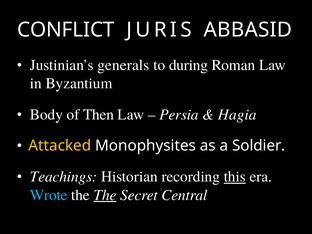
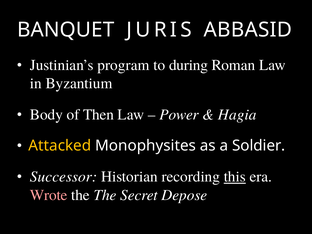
CONFLICT: CONFLICT -> BANQUET (66, 30)
generals: generals -> program (123, 65)
Persia: Persia -> Power (179, 115)
Teachings: Teachings -> Successor (63, 177)
Wrote colour: light blue -> pink (49, 195)
The underline: present -> none (105, 195)
Central: Central -> Depose (184, 195)
